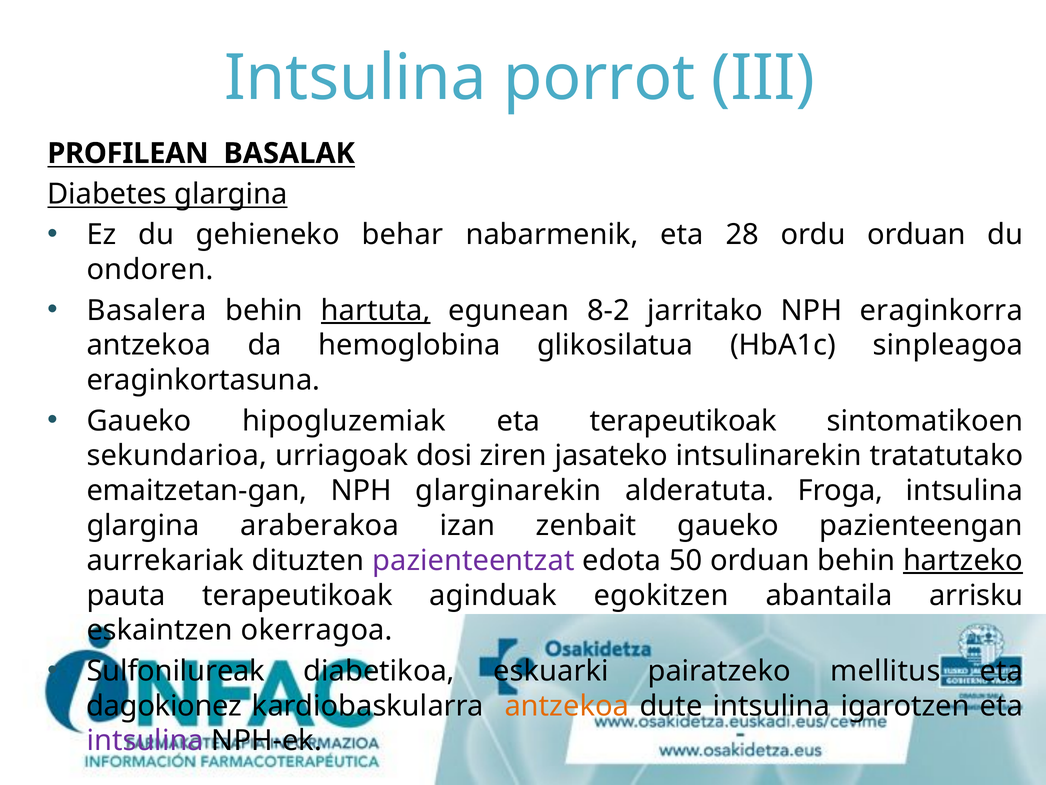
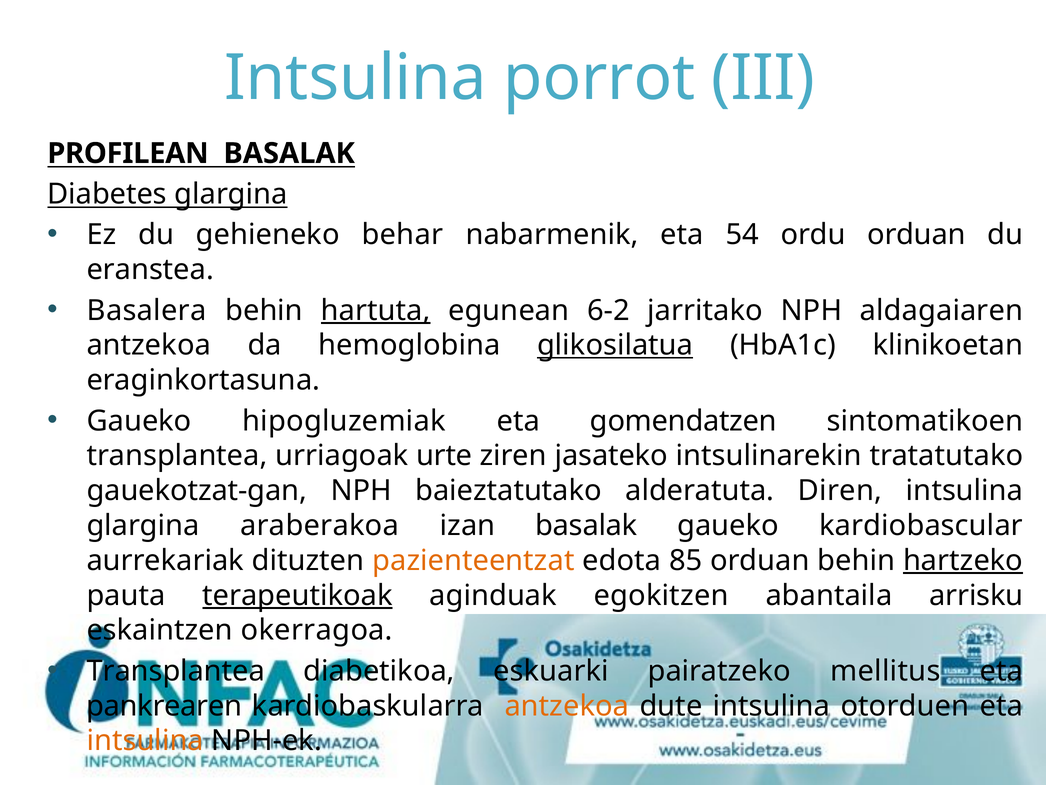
28: 28 -> 54 (742, 235)
ondoren: ondoren -> eranstea (150, 270)
8-2: 8-2 -> 6-2 (608, 310)
eraginkorra: eraginkorra -> aldagaiaren (941, 310)
glikosilatua underline: none -> present (615, 345)
sinpleagoa: sinpleagoa -> klinikoetan (948, 345)
eta terapeutikoak: terapeutikoak -> gomendatzen (683, 421)
sekundarioa: sekundarioa -> transplantea (177, 456)
dosi: dosi -> urte (444, 456)
emaitzetan-gan: emaitzetan-gan -> gauekotzat-gan (197, 490)
glarginarekin: glarginarekin -> baieztatutako (509, 490)
Froga: Froga -> Diren (840, 490)
izan zenbait: zenbait -> basalak (586, 525)
pazienteengan: pazienteengan -> kardiobascular (921, 525)
pazienteentzat colour: purple -> orange (473, 560)
50: 50 -> 85 (686, 560)
terapeutikoak underline: none -> present (297, 595)
Sulfonilureak: Sulfonilureak -> Transplantea (176, 671)
dagokionez: dagokionez -> pankrearen (164, 706)
igarotzen: igarotzen -> otorduen (905, 706)
intsulina colour: purple -> orange (145, 740)
